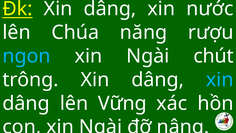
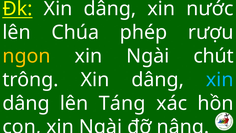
năng: năng -> phép (144, 32)
ngon colour: light blue -> yellow (27, 56)
Vững: Vững -> Táng (122, 103)
